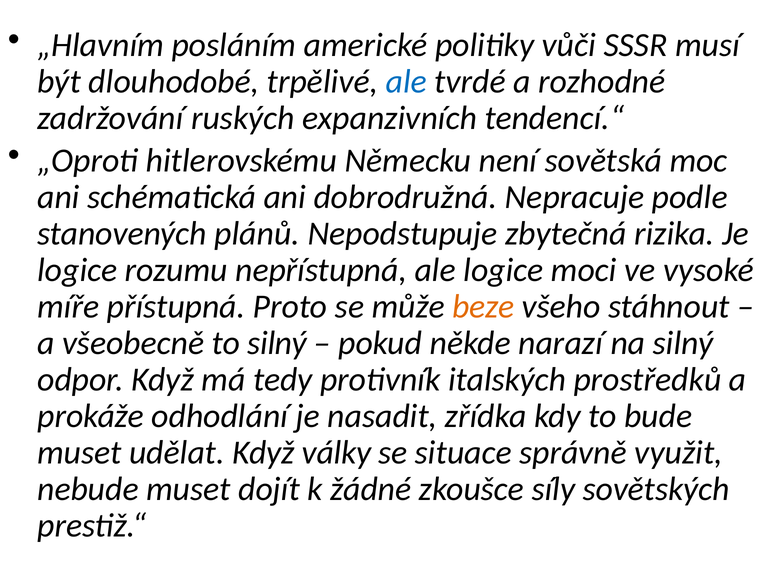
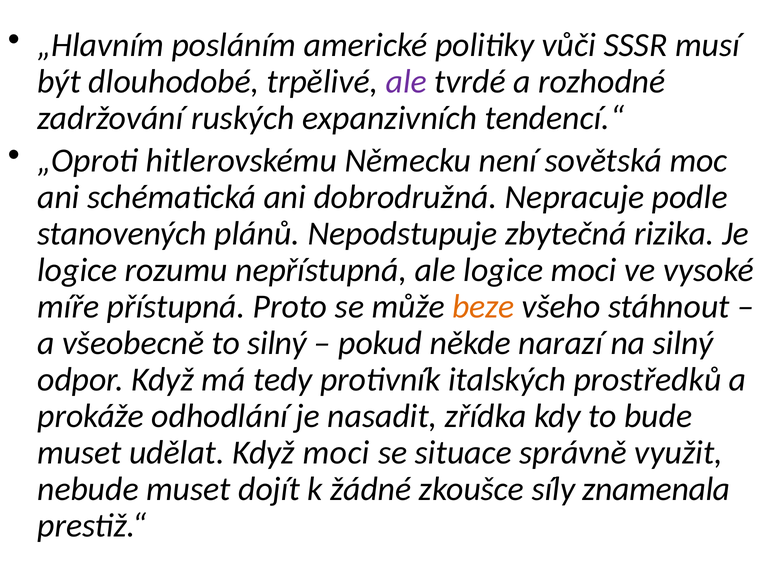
ale colour: blue -> purple (406, 81)
Když války: války -> moci (336, 452)
sovětských: sovětských -> znamenala (656, 489)
